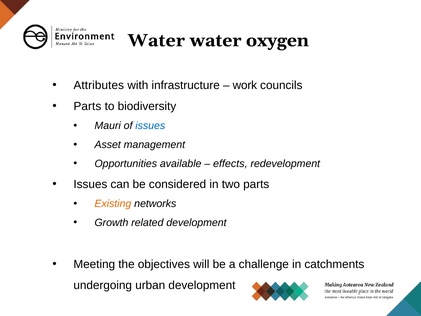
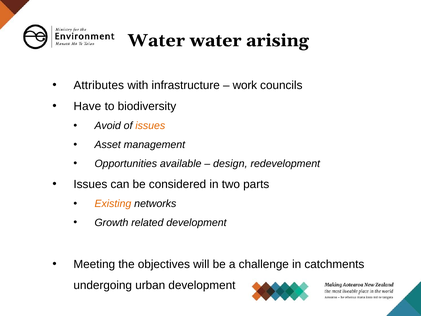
oxygen: oxygen -> arising (277, 40)
Parts: Parts -> Have (87, 106)
Mauri: Mauri -> Avoid (108, 126)
issues colour: blue -> orange (150, 126)
effects: effects -> design (230, 164)
